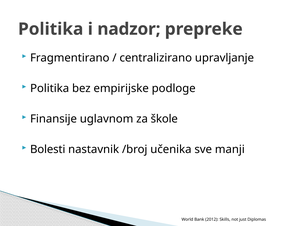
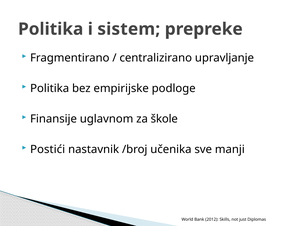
nadzor: nadzor -> sistem (129, 29)
Bolesti: Bolesti -> Postići (48, 150)
